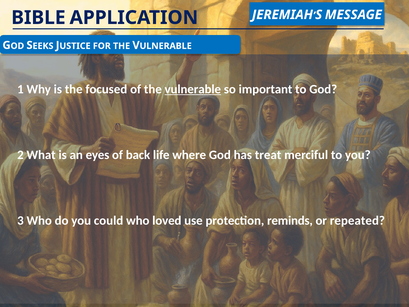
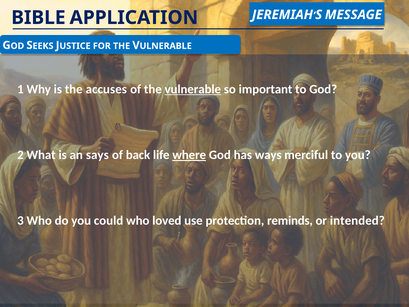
focused: focused -> accuses (106, 89)
eyes: eyes -> says (97, 155)
where underline: none -> present (189, 155)
treat: treat -> ways (268, 155)
repeated: repeated -> intended (357, 220)
